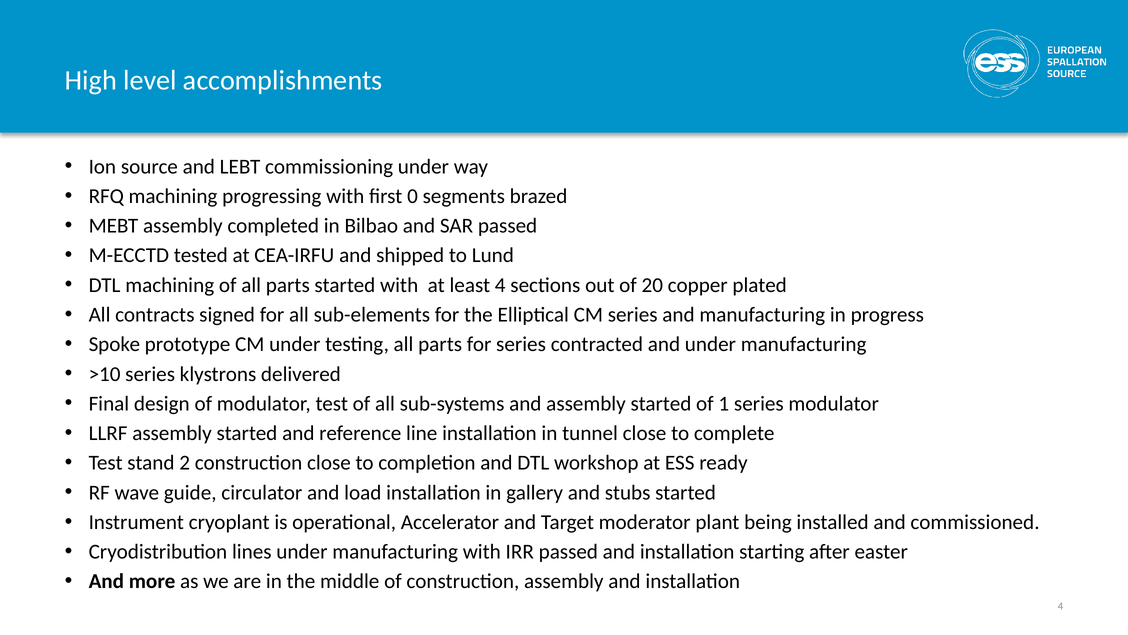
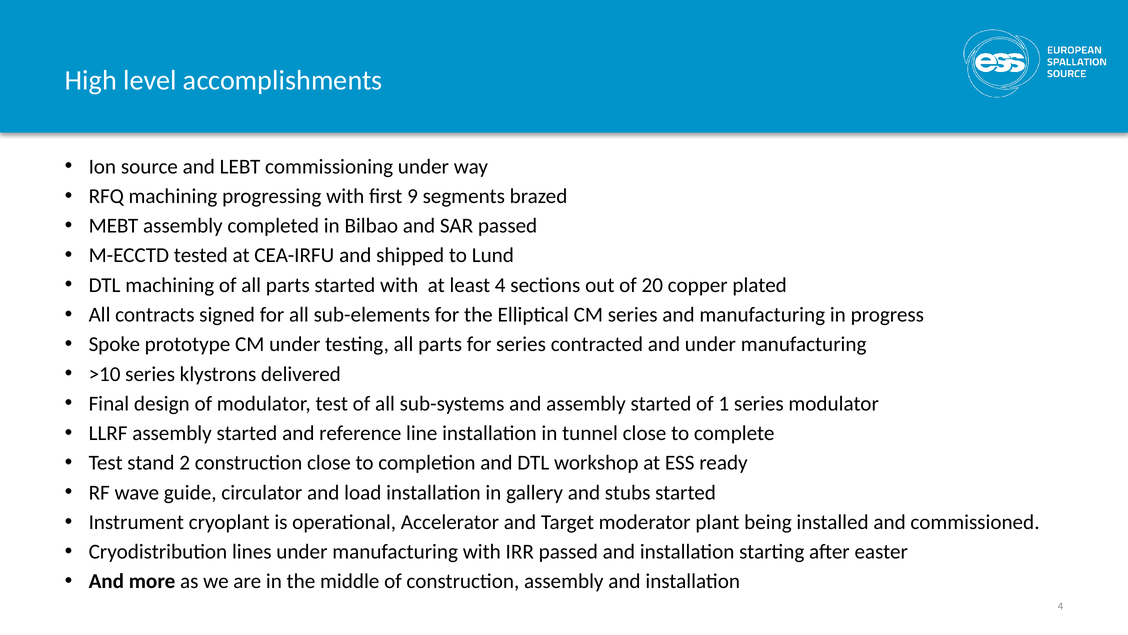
0: 0 -> 9 (413, 196)
